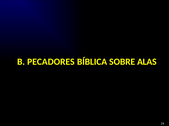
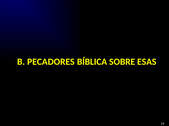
ALAS: ALAS -> ESAS (147, 62)
